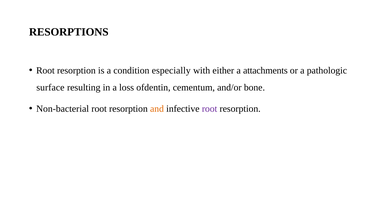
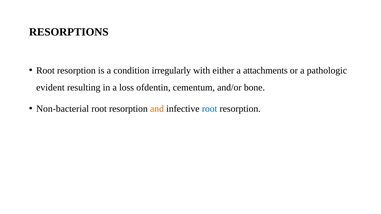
especially: especially -> irregularly (171, 71)
surface: surface -> evident (50, 88)
root colour: purple -> blue (210, 109)
